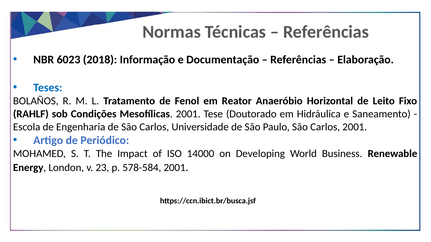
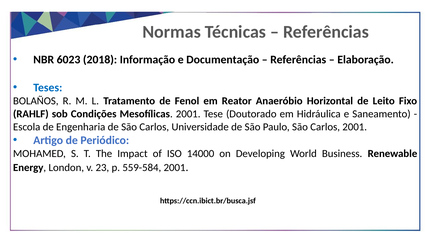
578-584: 578-584 -> 559-584 (142, 168)
